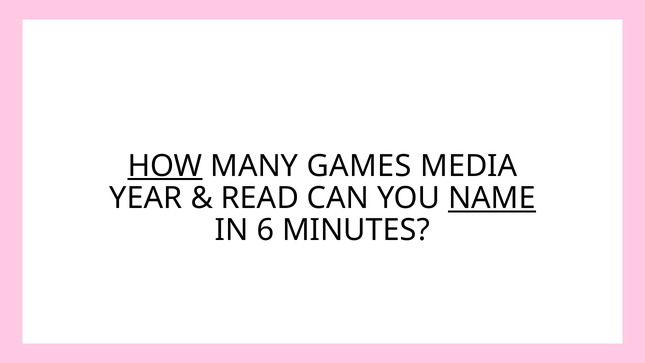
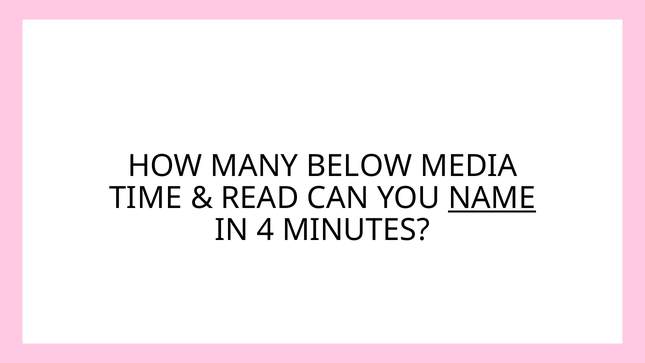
HOW underline: present -> none (165, 166)
GAMES: GAMES -> BELOW (359, 166)
YEAR: YEAR -> TIME (146, 198)
6: 6 -> 4 (265, 230)
